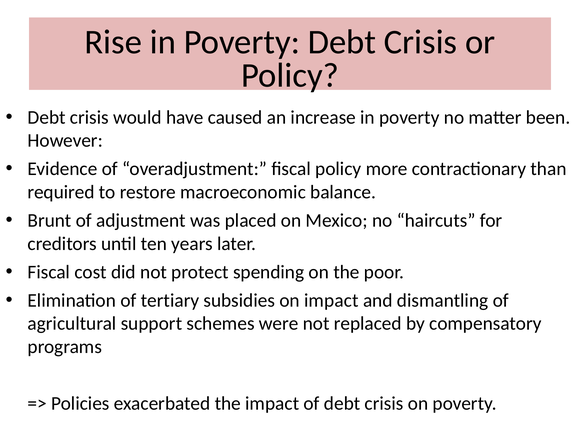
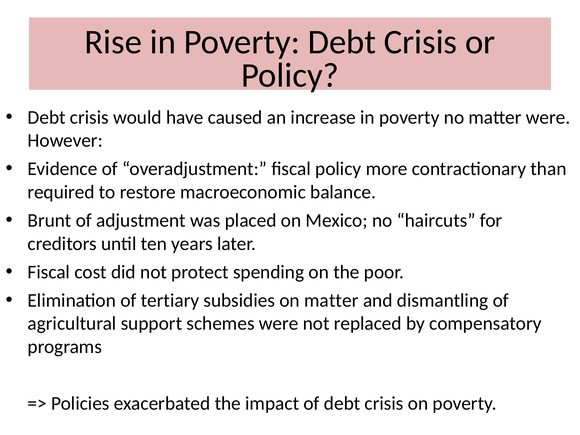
matter been: been -> were (548, 117)
on impact: impact -> matter (331, 300)
